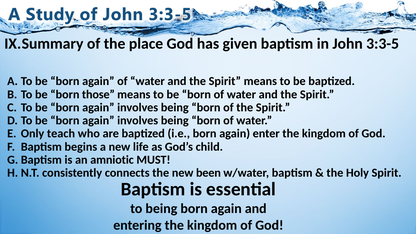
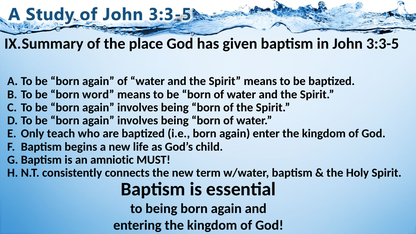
those: those -> word (98, 94)
been: been -> term (208, 173)
